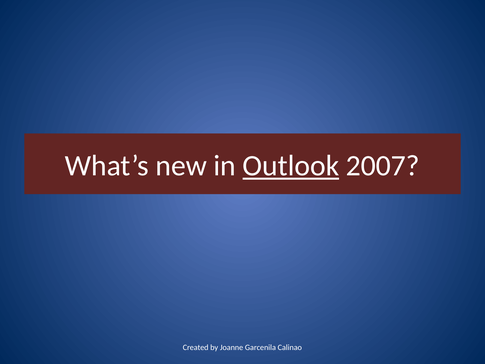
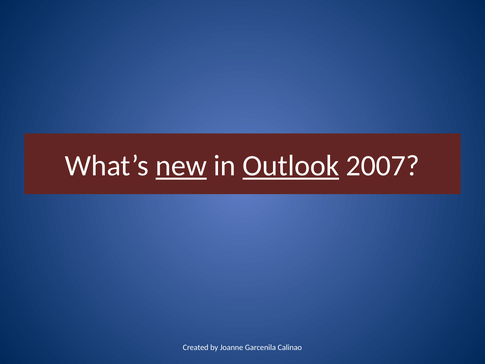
new underline: none -> present (181, 166)
